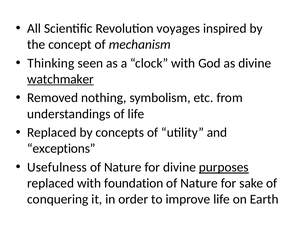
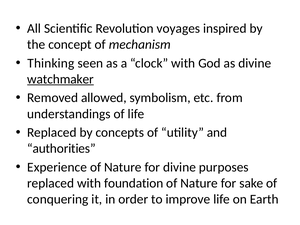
nothing: nothing -> allowed (104, 98)
exceptions: exceptions -> authorities (61, 149)
Usefulness: Usefulness -> Experience (57, 167)
purposes underline: present -> none (224, 167)
